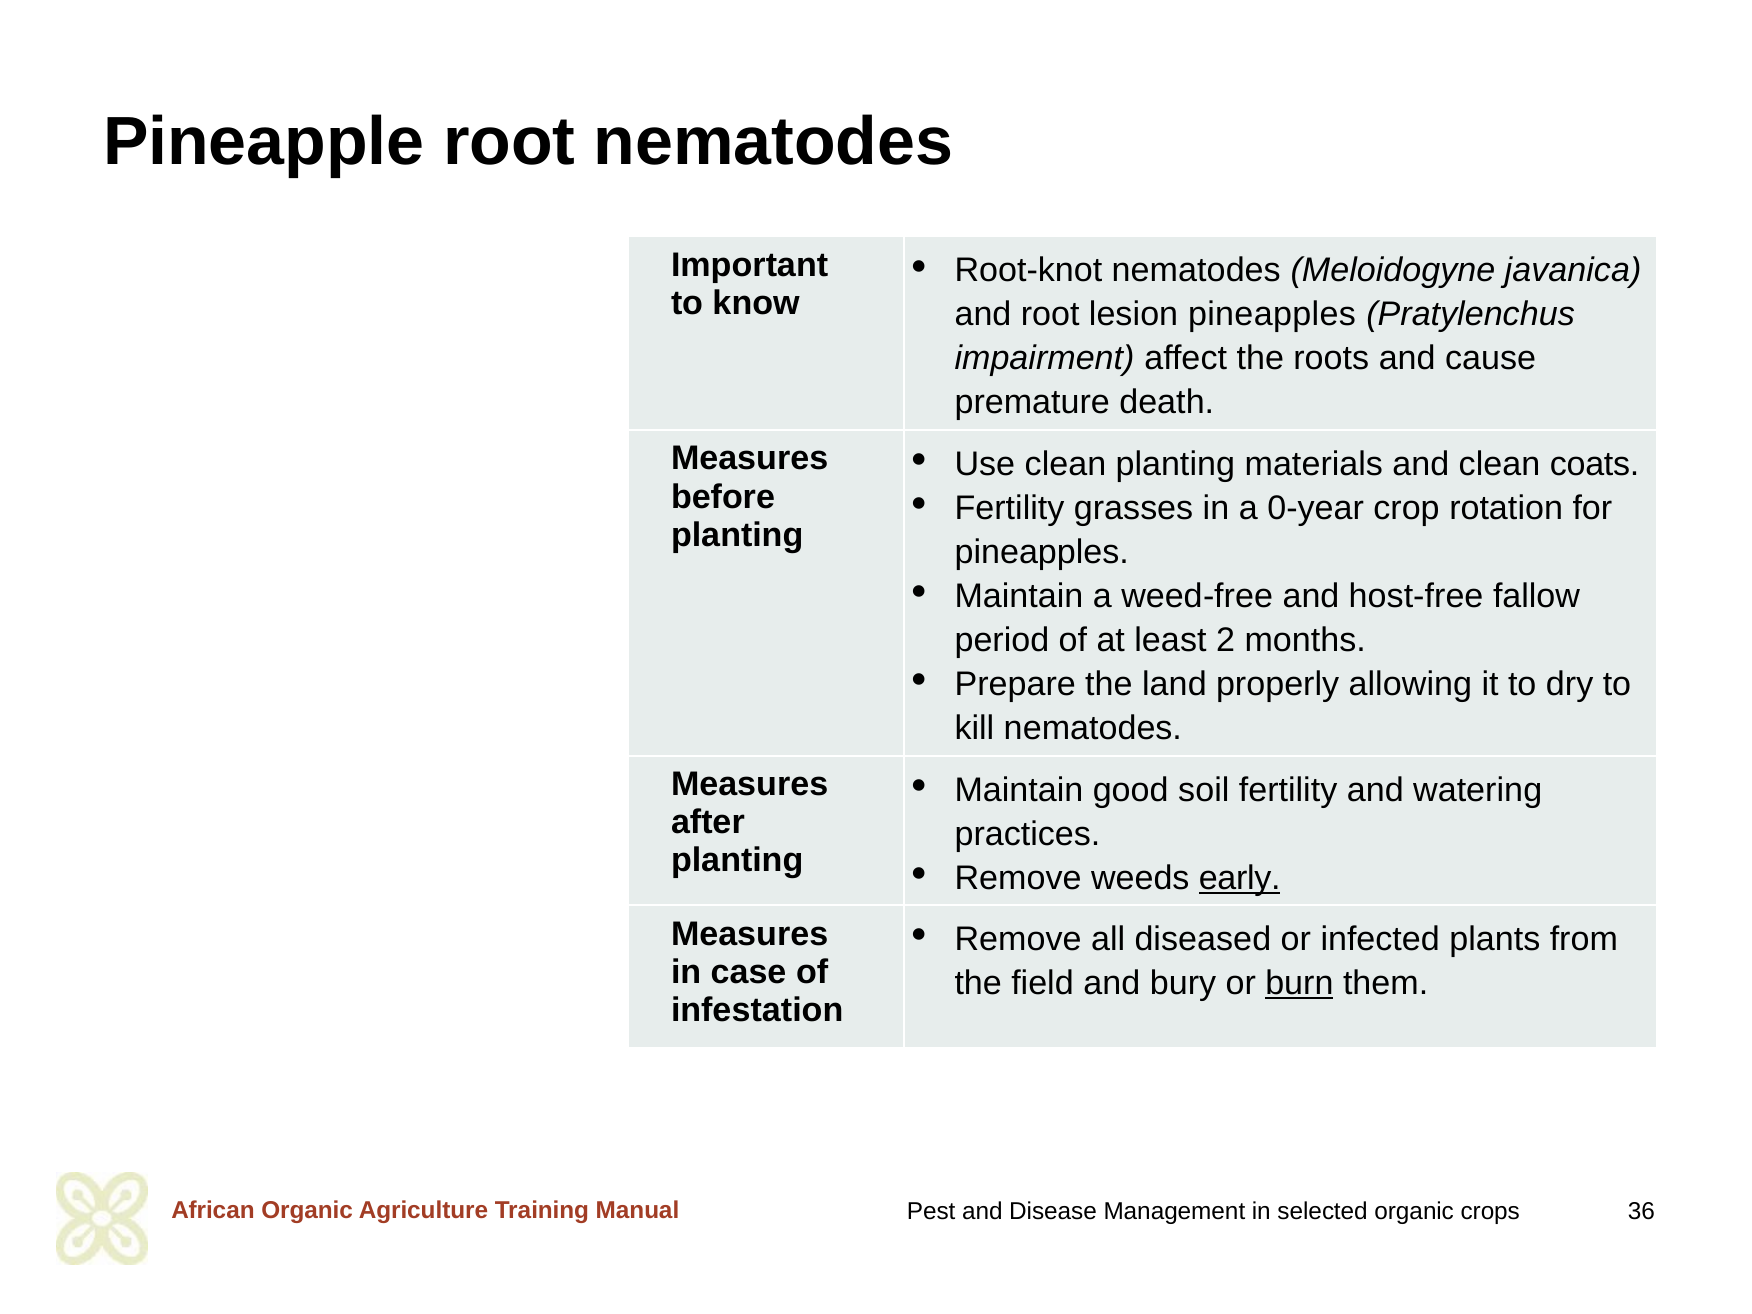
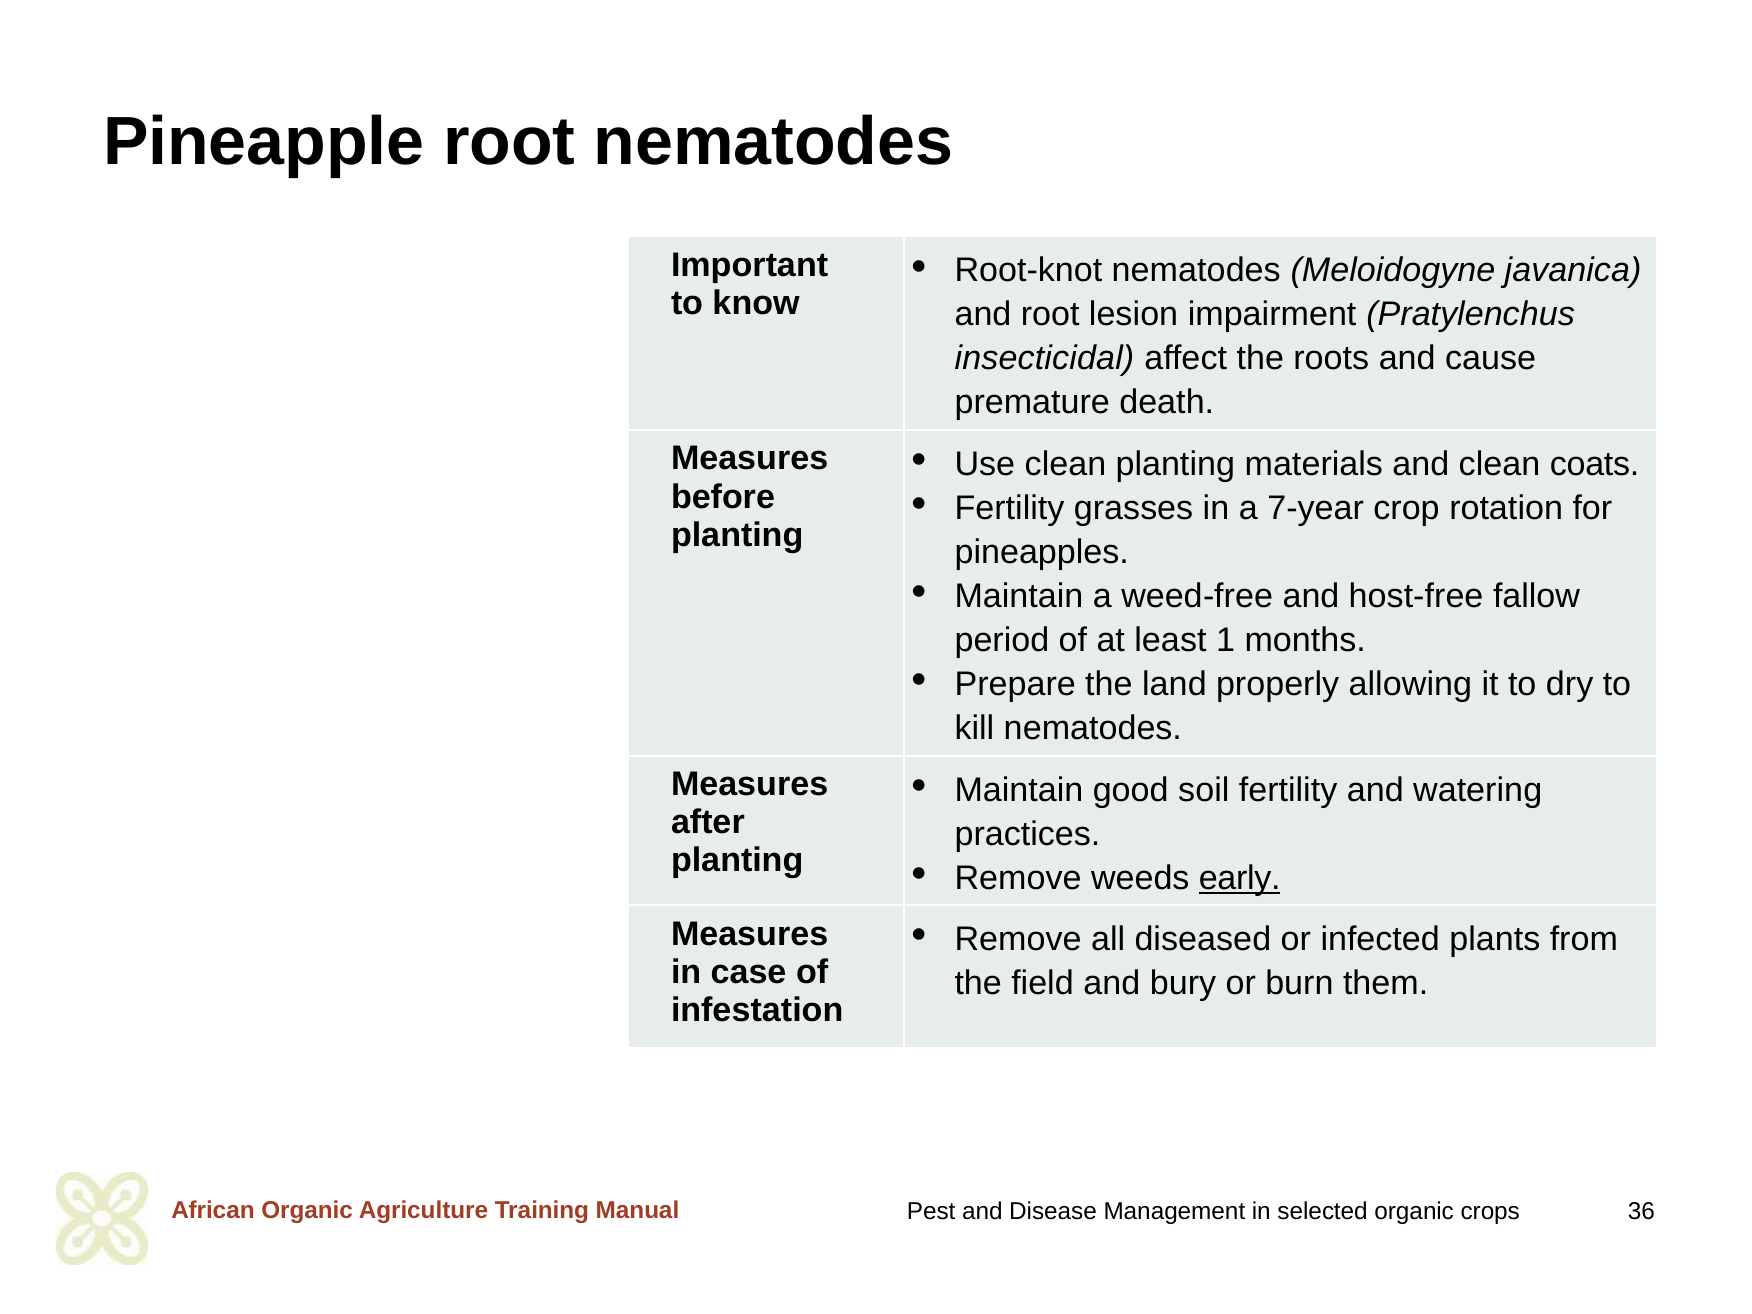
lesion pineapples: pineapples -> impairment (1272, 315)
impairment: impairment -> insecticidal (1044, 359)
0-year: 0-year -> 7-year (1316, 508)
2: 2 -> 1 (1225, 640)
burn underline: present -> none (1299, 984)
